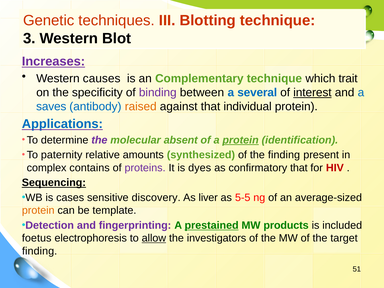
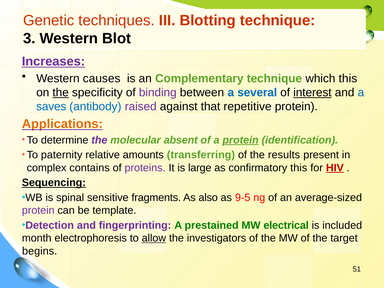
which trait: trait -> this (348, 78)
the underline: none -> present (61, 93)
raised colour: orange -> purple (141, 107)
individual: individual -> repetitive (248, 107)
Applications colour: blue -> orange (62, 124)
synthesized: synthesized -> transferring (201, 155)
the finding: finding -> results (284, 155)
dyes: dyes -> large (200, 168)
confirmatory that: that -> this (299, 168)
HIV underline: none -> present (335, 168)
cases: cases -> spinal (70, 198)
discovery: discovery -> fragments (156, 198)
liver: liver -> also (208, 198)
5-5: 5-5 -> 9-5 (243, 198)
protein colour: orange -> purple (38, 210)
prestained underline: present -> none (212, 225)
products: products -> electrical (286, 225)
foetus: foetus -> month (37, 238)
finding: finding -> begins (40, 251)
